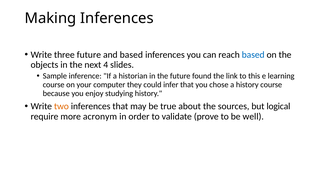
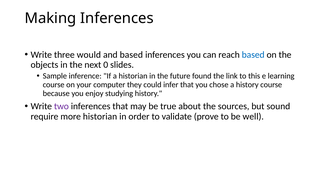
three future: future -> would (89, 55)
4: 4 -> 0 (106, 65)
two colour: orange -> purple (61, 106)
logical: logical -> sound (278, 106)
more acronym: acronym -> historian (100, 116)
